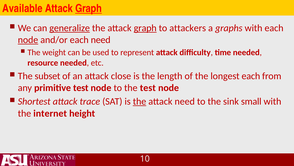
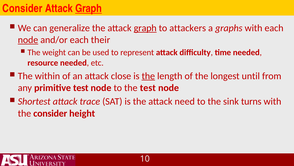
Available: Available -> Consider (22, 9)
generalize underline: present -> none (70, 28)
each need: need -> their (101, 40)
subset: subset -> within (47, 76)
the underline: none -> present (148, 76)
longest each: each -> until (251, 76)
the underline: present -> none (140, 101)
small: small -> turns (251, 101)
the internet: internet -> consider (50, 113)
